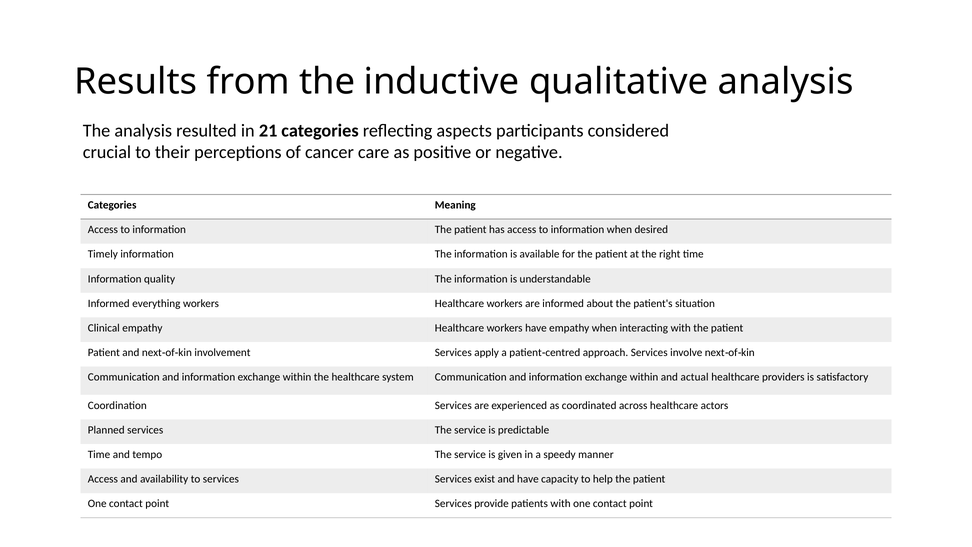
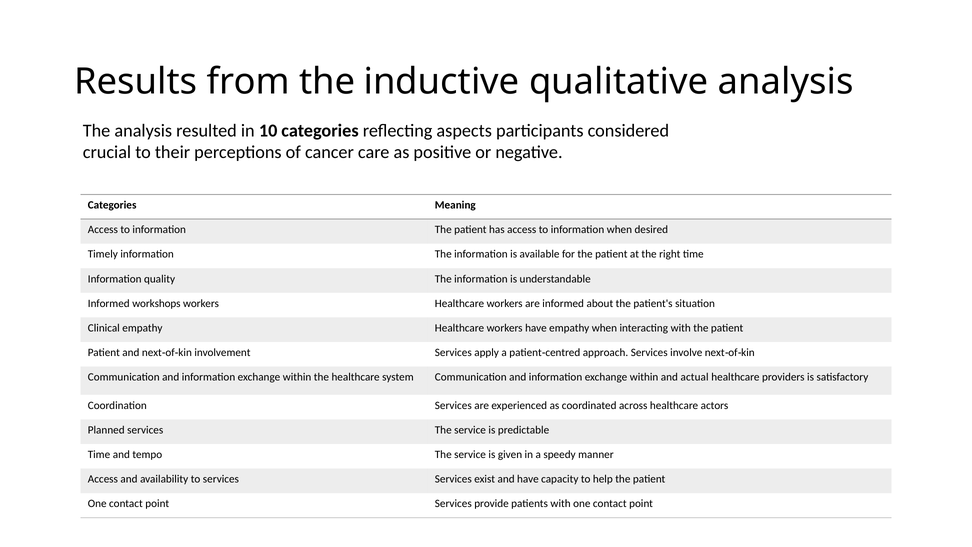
21: 21 -> 10 (268, 130)
everything: everything -> workshops (156, 303)
